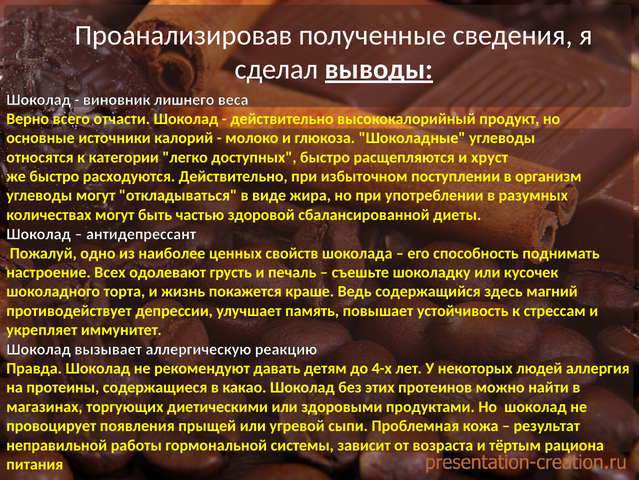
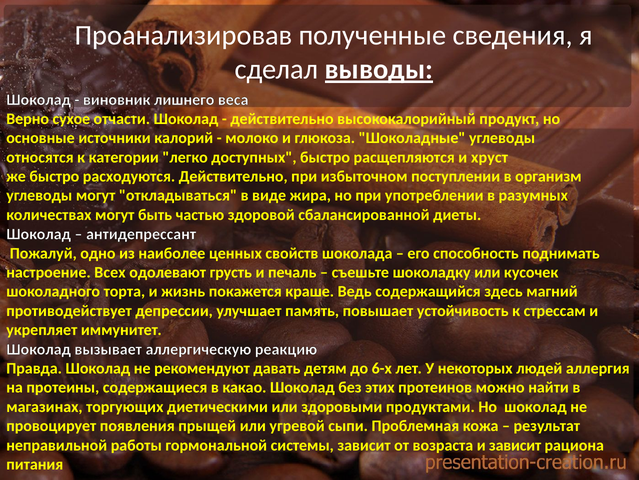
всего: всего -> сухое (71, 119)
4-х: 4-х -> 6-х (382, 368)
и тёртым: тёртым -> зависит (515, 445)
